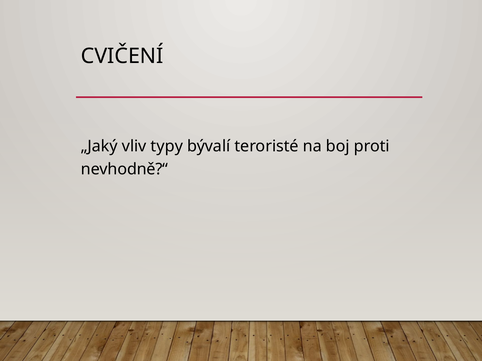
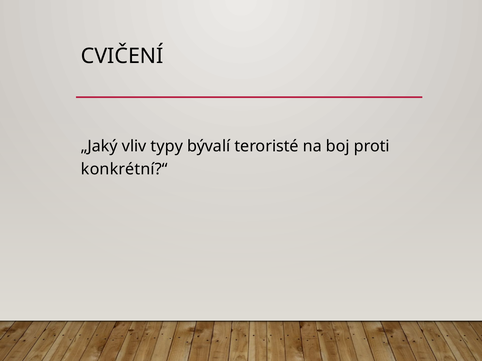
nevhodně?“: nevhodně?“ -> konkrétní?“ (124, 170)
